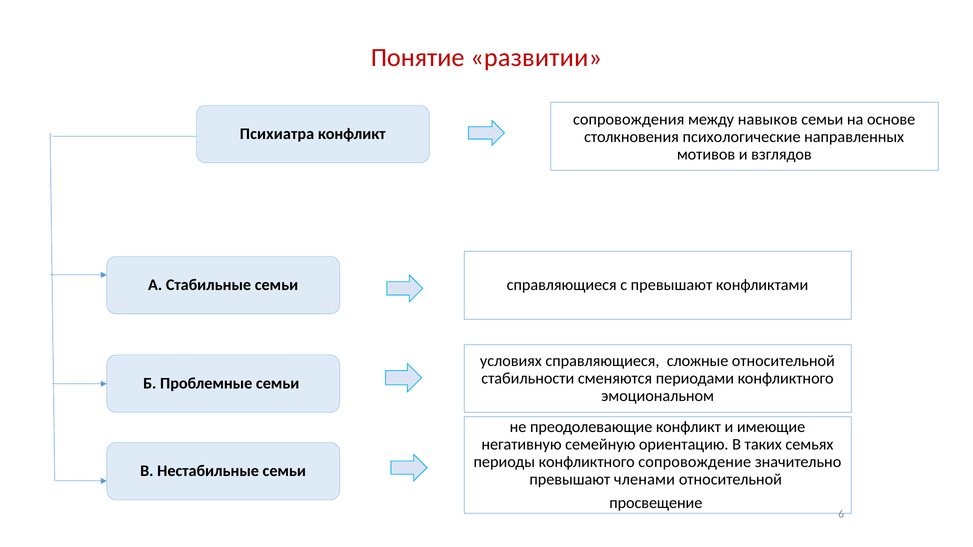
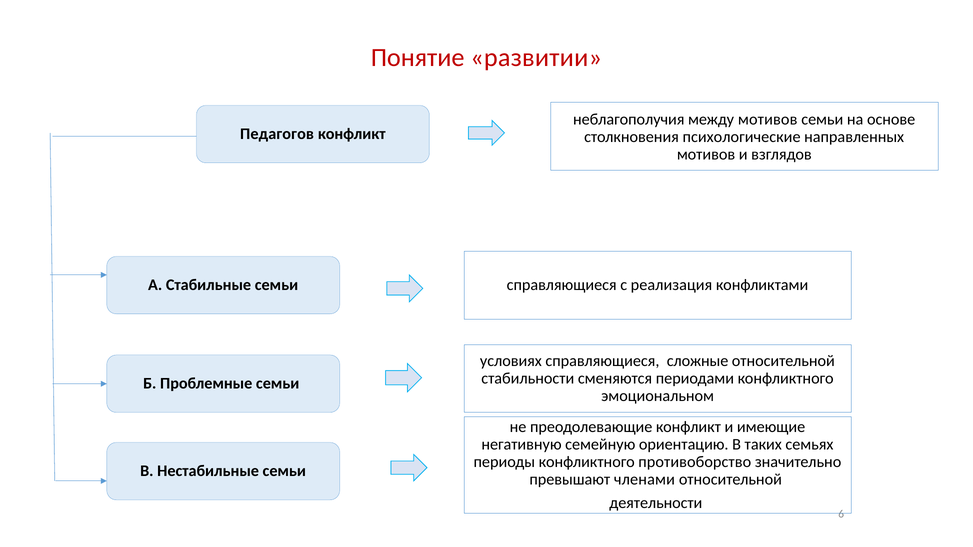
сопровождения: сопровождения -> неблагополучия (629, 119)
между навыков: навыков -> мотивов (768, 119)
Психиатра: Психиатра -> Педагогов (277, 134)
с превышают: превышают -> реализация (672, 285)
сопровождение: сопровождение -> противоборство (695, 462)
просвещение: просвещение -> деятельности (656, 503)
